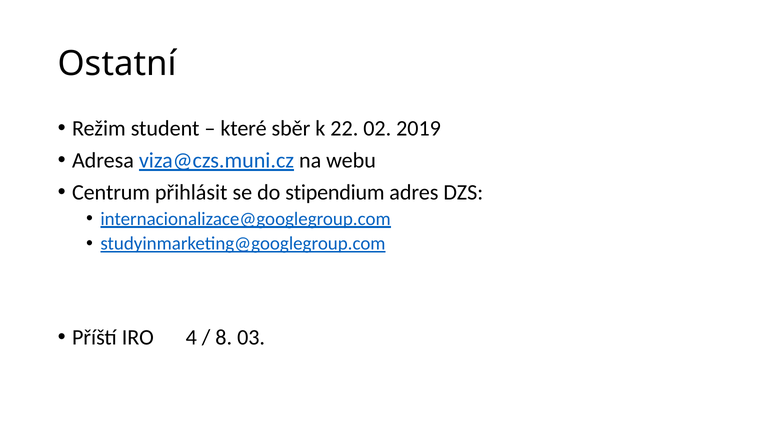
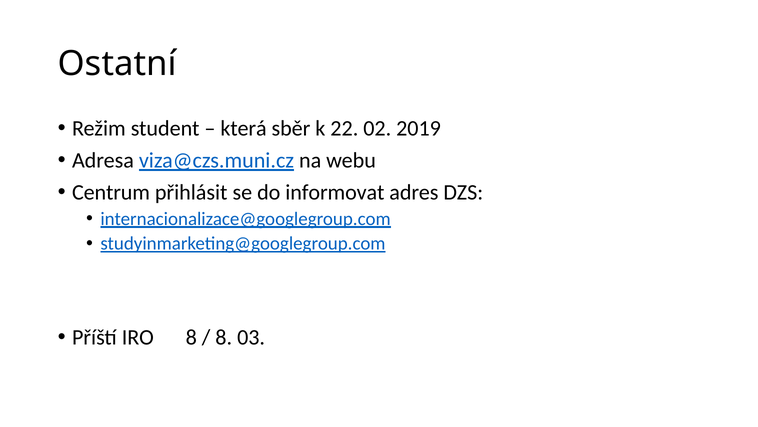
které: které -> která (244, 128)
stipendium: stipendium -> informovat (335, 192)
IRO 4: 4 -> 8 (191, 337)
